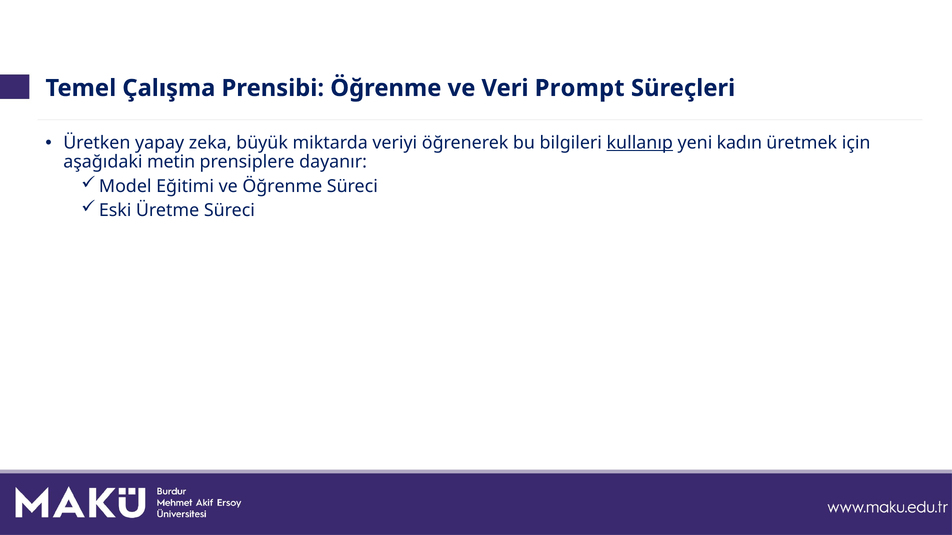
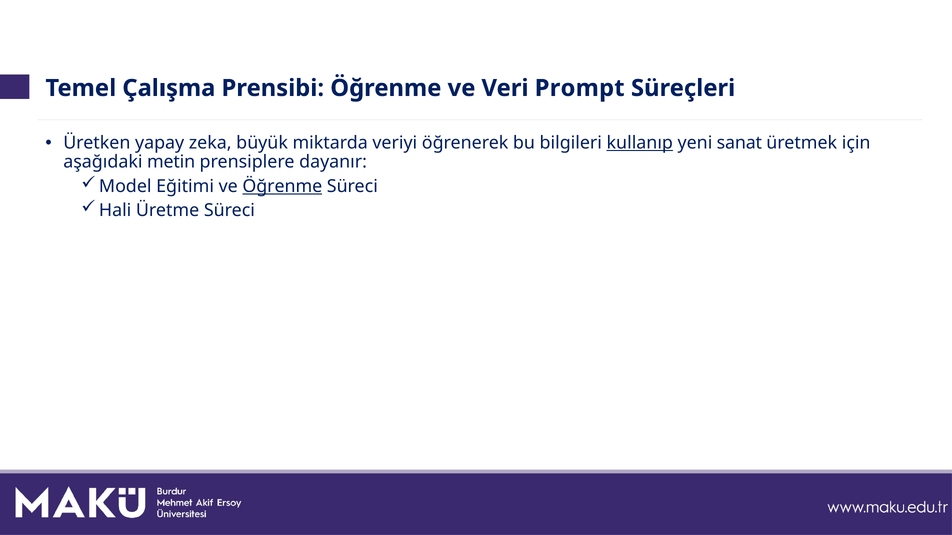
kadın: kadın -> sanat (739, 143)
Öğrenme underline: none -> present (282, 186)
Eski: Eski -> Hali (115, 211)
